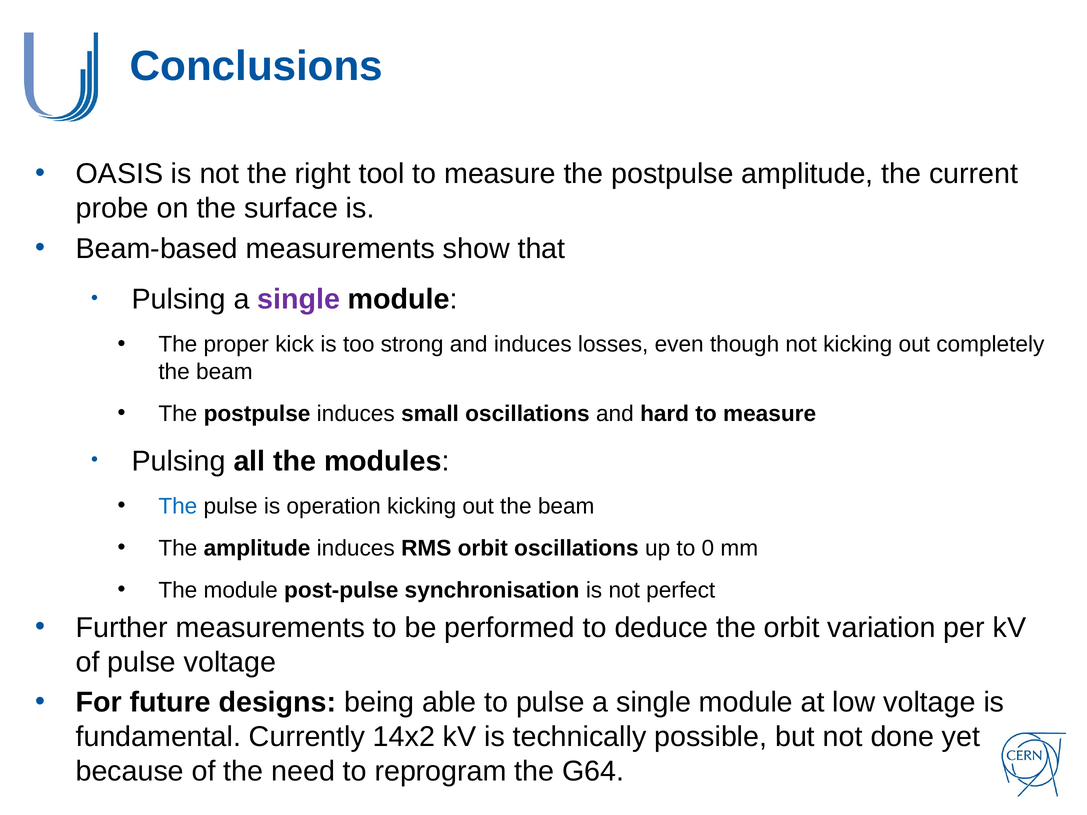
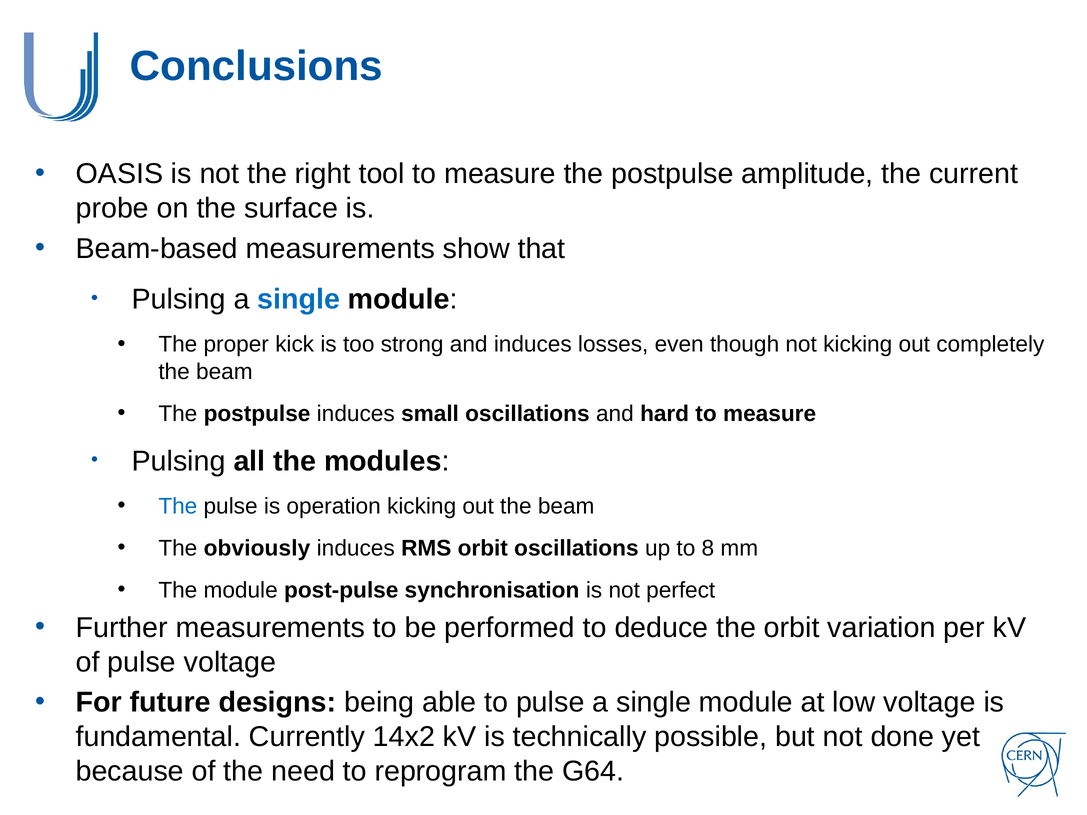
single colour: purple -> blue (299, 299)
The amplitude: amplitude -> obviously (257, 549)
0: 0 -> 8 (708, 549)
